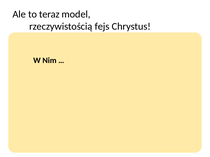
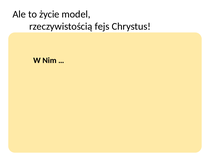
teraz: teraz -> życie (49, 14)
